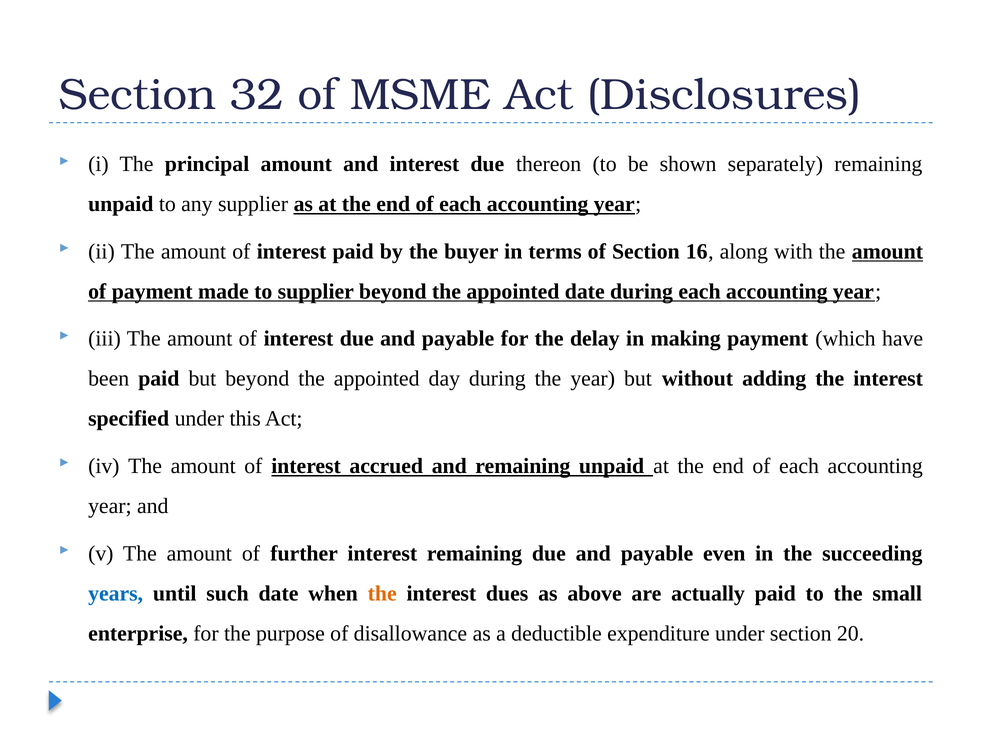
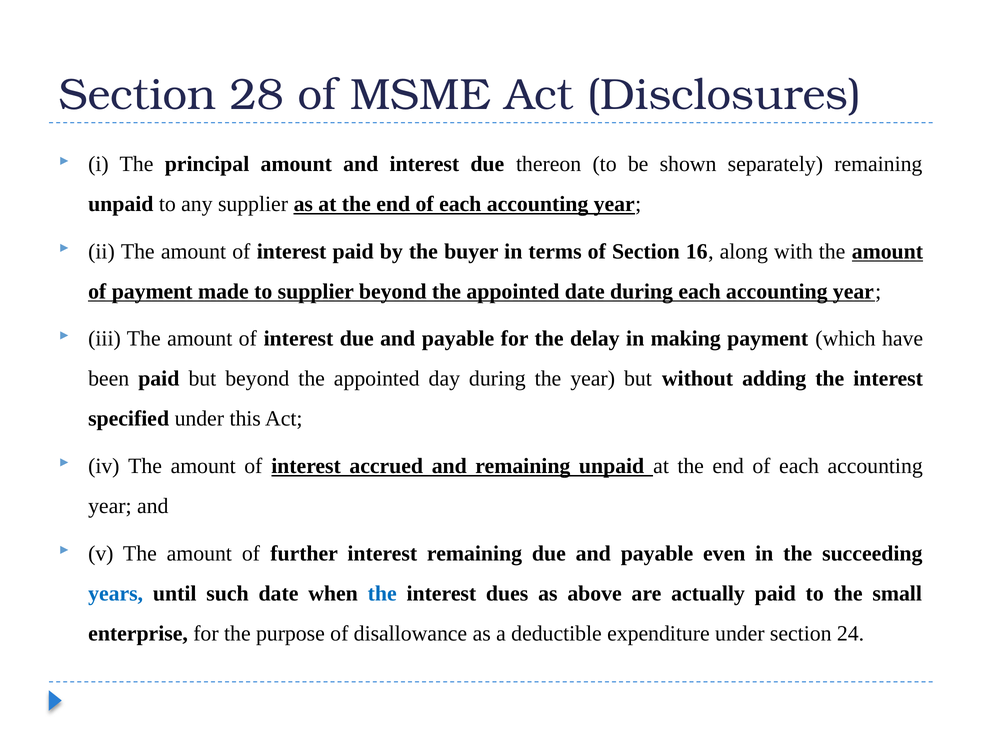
32: 32 -> 28 (257, 95)
the colour: orange -> blue (382, 594)
20: 20 -> 24 (851, 634)
